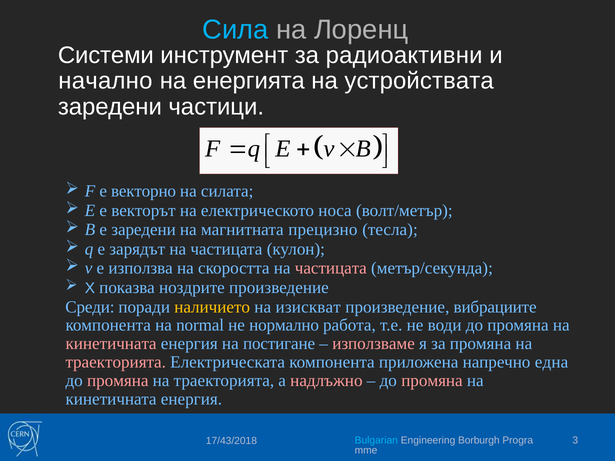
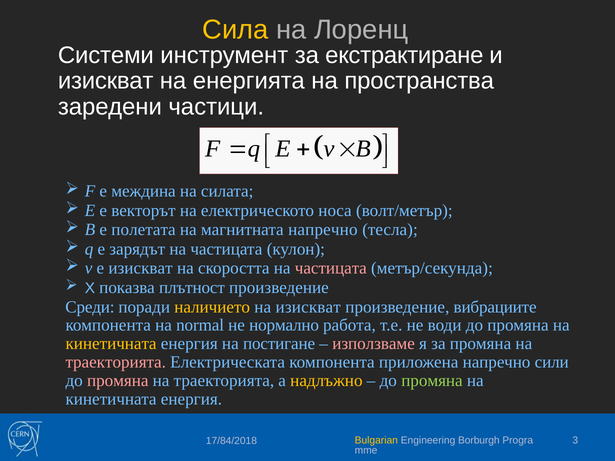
Сила colour: light blue -> yellow (235, 30)
радиоактивни: радиоактивни -> екстрактиране (404, 55)
начално: начално -> изискват (106, 81)
устройствата: устройствата -> пространства (419, 81)
векторно: векторно -> междина (143, 191)
е заредени: заредени -> полетата (143, 230)
магнитната прецизно: прецизно -> напречно (323, 230)
е използва: използва -> изискват (141, 268)
ноздрите: ноздрите -> плътност (192, 288)
кинетичната colour: pink -> yellow (111, 344)
една: една -> сили (552, 362)
надлъжно colour: pink -> yellow (326, 381)
промяна colour: pink -> light green (432, 381)
Bulgarian colour: light blue -> yellow (376, 440)
17/43/2018: 17/43/2018 -> 17/84/2018 (231, 441)
